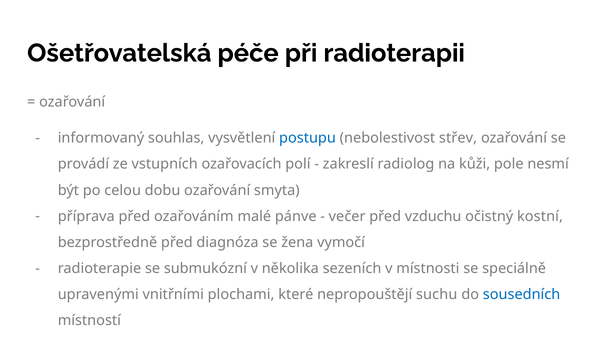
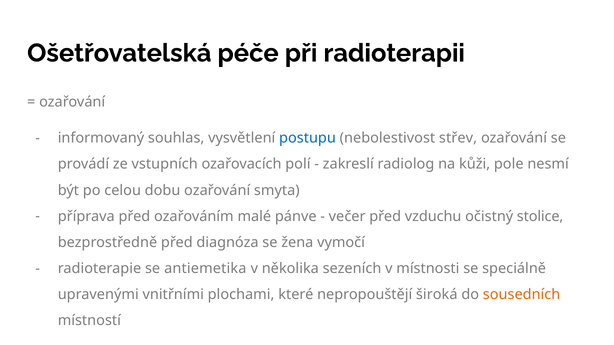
kostní: kostní -> stolice (540, 217)
submukózní: submukózní -> antiemetika (205, 269)
suchu: suchu -> široká (437, 295)
sousedních colour: blue -> orange (522, 295)
